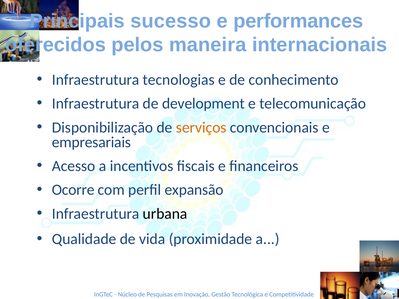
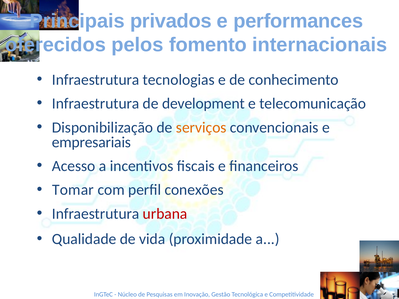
sucesso: sucesso -> privados (171, 21)
maneira: maneira -> fomento (208, 45)
Ocorre: Ocorre -> Tomar (73, 190)
expansão: expansão -> conexões (194, 190)
urbana colour: black -> red (165, 214)
